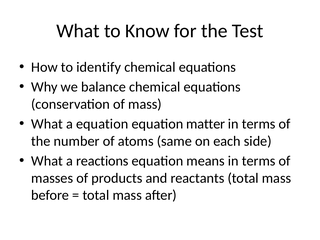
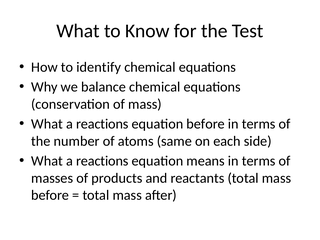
equation: equation -> reactions (102, 124)
equation matter: matter -> before (206, 124)
